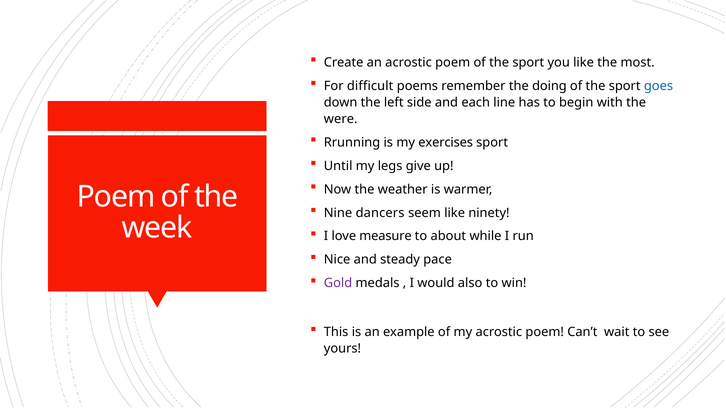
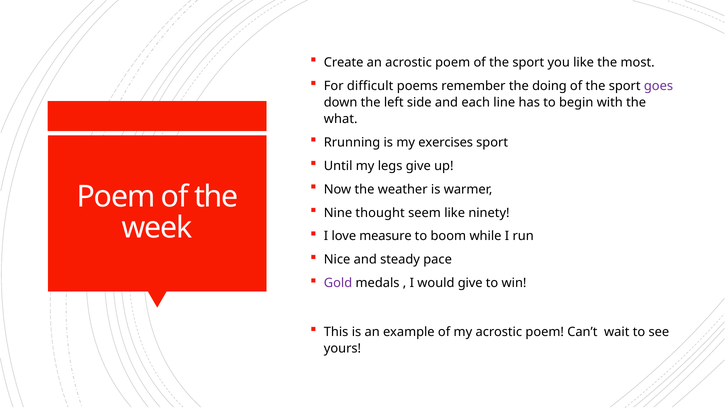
goes colour: blue -> purple (659, 86)
were: were -> what (341, 119)
dancers: dancers -> thought (380, 213)
about: about -> boom (448, 236)
would also: also -> give (470, 283)
